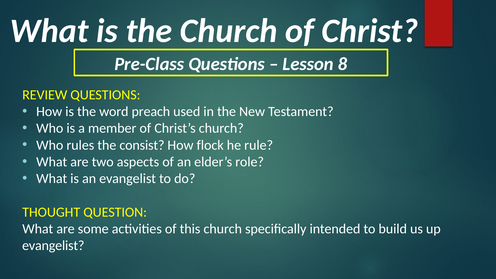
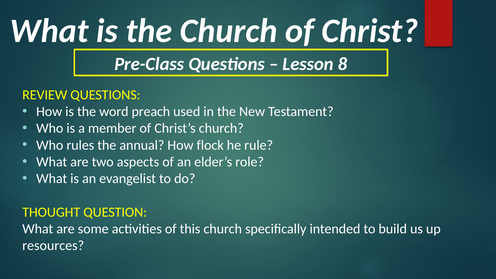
consist: consist -> annual (142, 145)
evangelist: evangelist -> resources (53, 246)
